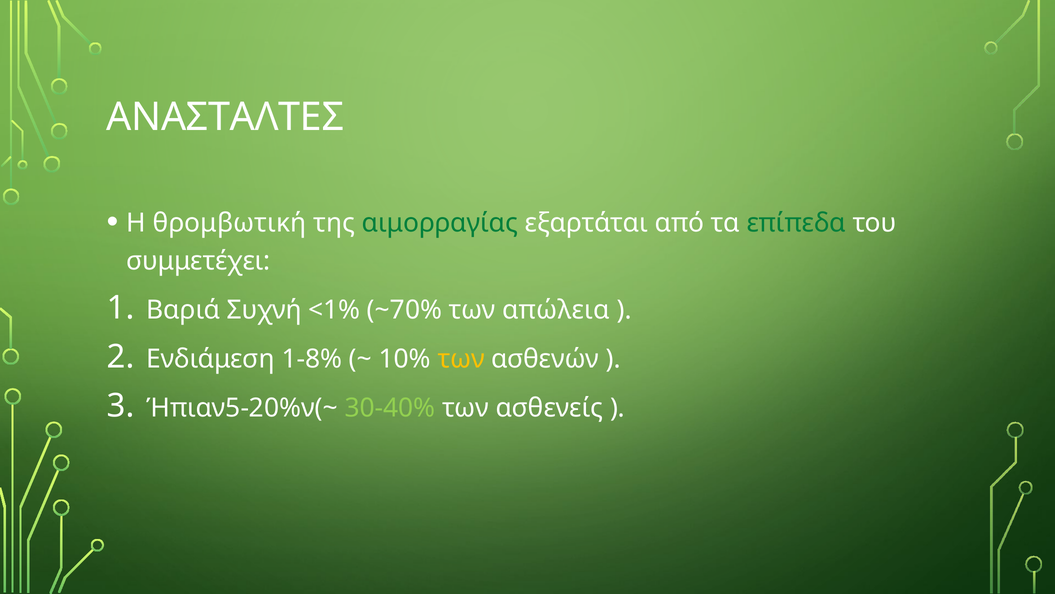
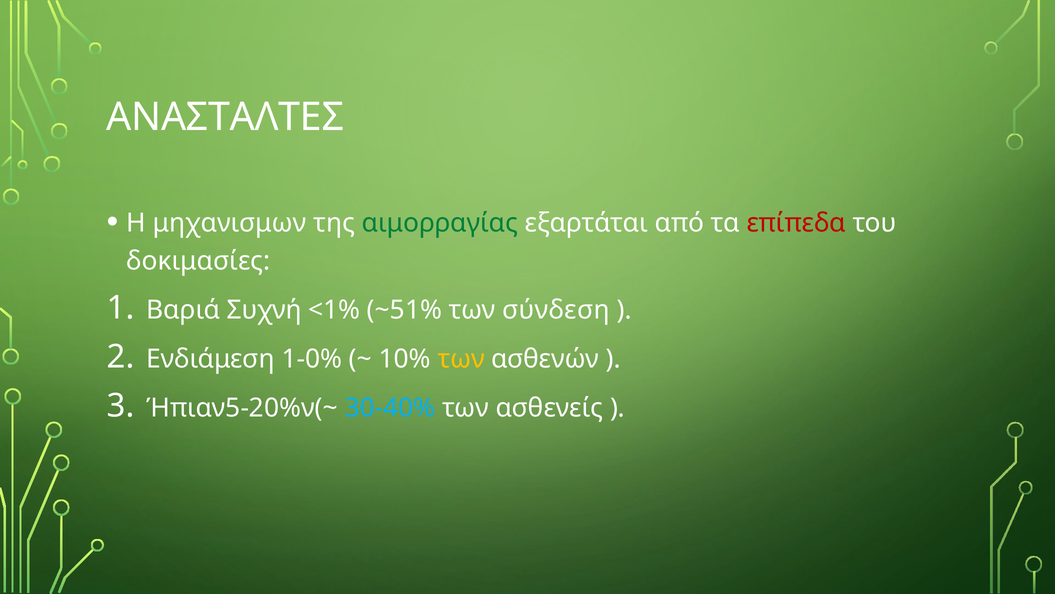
θρομβωτική: θρομβωτική -> μηχανισμων (230, 223)
επίπεδα colour: green -> red (796, 223)
συμμετέχει: συμμετέχει -> δοκιμασίες (198, 261)
~70%: ~70% -> ~51% (405, 310)
απώλεια: απώλεια -> σύνδεση (556, 310)
1-8%: 1-8% -> 1-0% (312, 359)
30-40% colour: light green -> light blue (390, 408)
